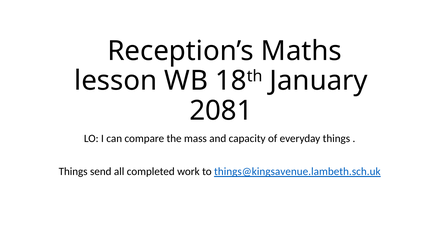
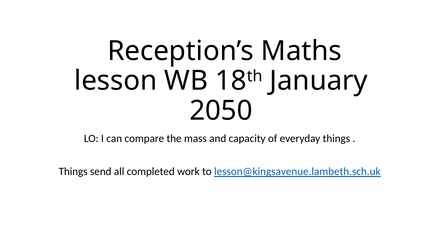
2081: 2081 -> 2050 (221, 110)
things@kingsavenue.lambeth.sch.uk: things@kingsavenue.lambeth.sch.uk -> lesson@kingsavenue.lambeth.sch.uk (297, 171)
